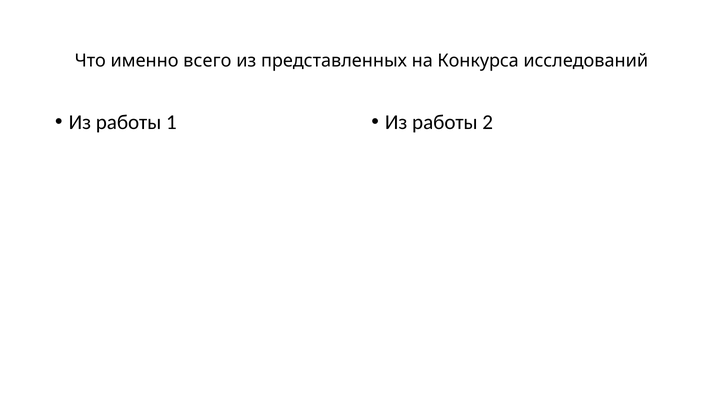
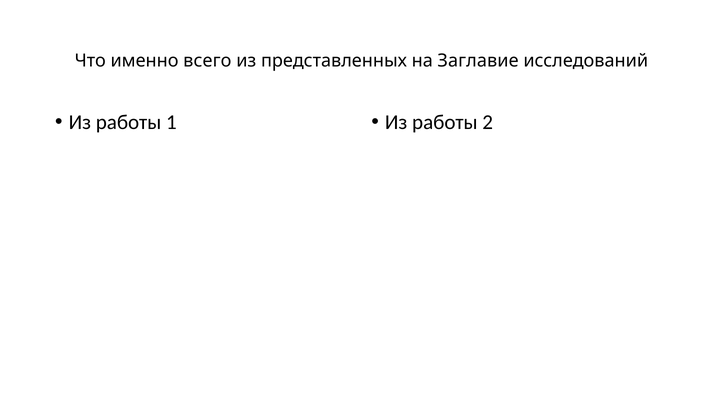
Конкурса: Конкурса -> Заглавие (478, 61)
